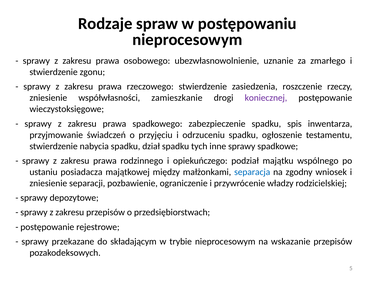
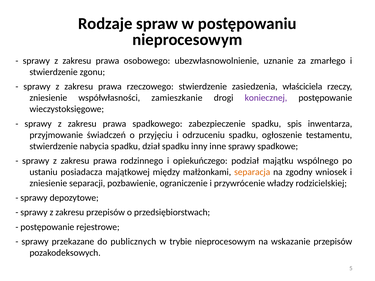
roszczenie: roszczenie -> właściciela (302, 87)
tych: tych -> inny (199, 146)
separacja colour: blue -> orange (252, 172)
składającym: składającym -> publicznych (133, 242)
